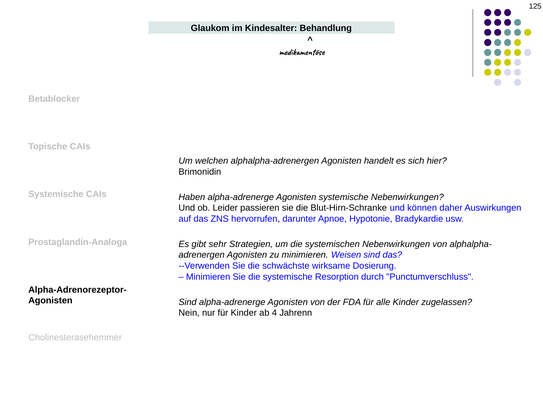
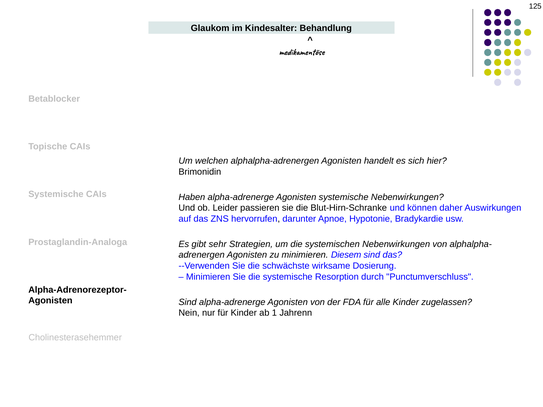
Weisen: Weisen -> Diesem (346, 255)
4: 4 -> 1 (274, 313)
